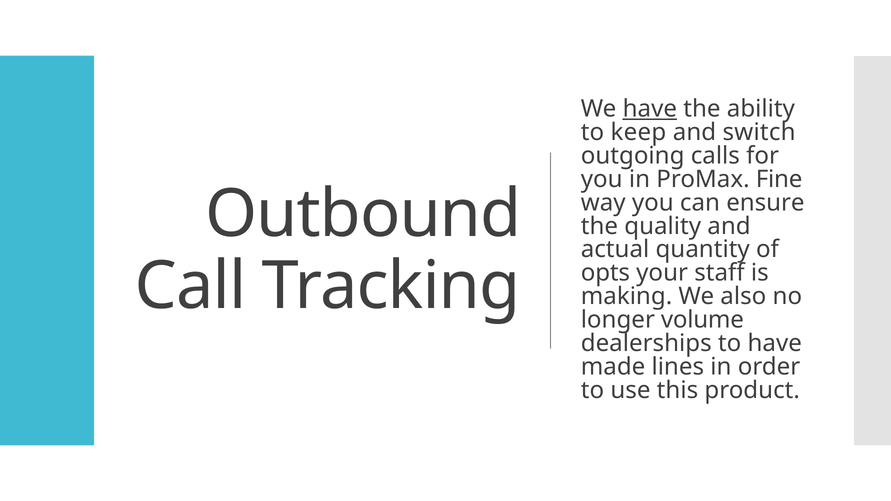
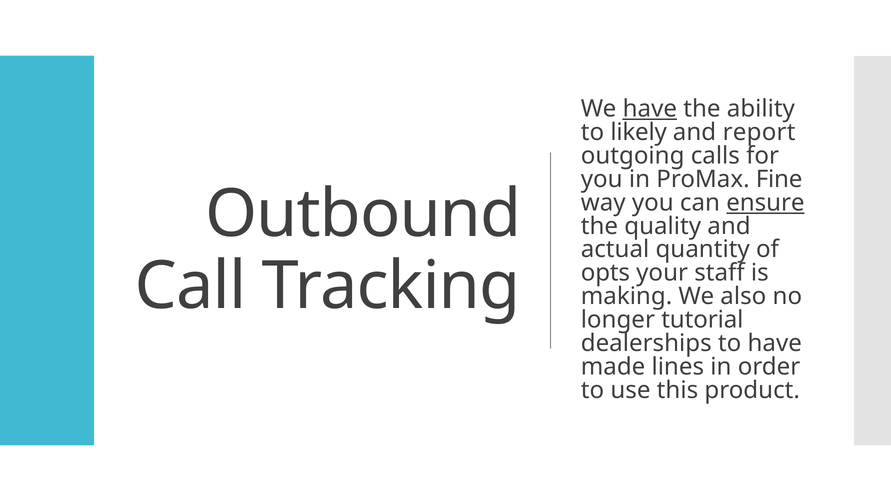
keep: keep -> likely (639, 132)
switch: switch -> report (759, 132)
ensure underline: none -> present (765, 203)
volume: volume -> tutorial (702, 320)
